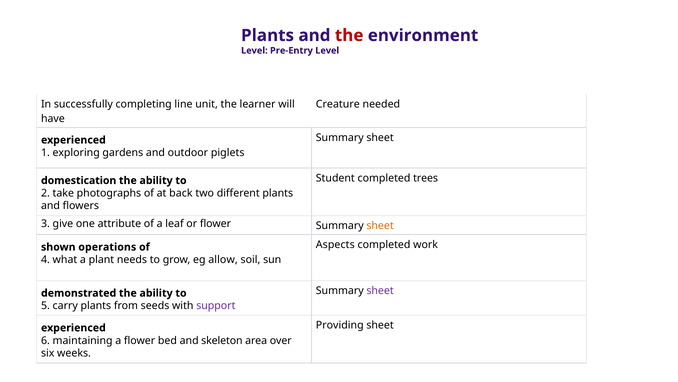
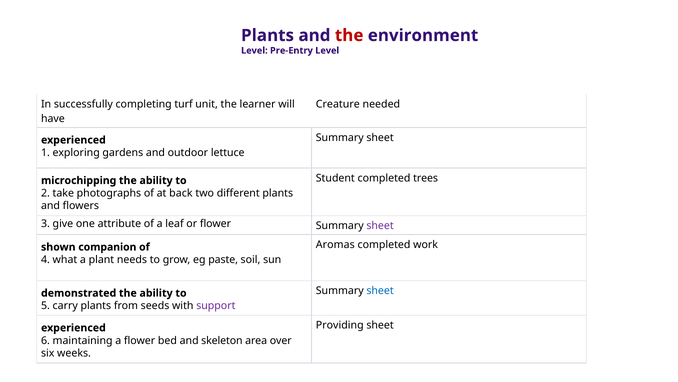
line: line -> turf (184, 104)
piglets: piglets -> lettuce (228, 152)
domestication: domestication -> microchipping (79, 180)
sheet colour: orange -> purple (380, 225)
Aspects: Aspects -> Aromas (335, 244)
operations: operations -> companion (107, 247)
allow: allow -> paste (223, 259)
sheet colour: purple -> blue (380, 290)
